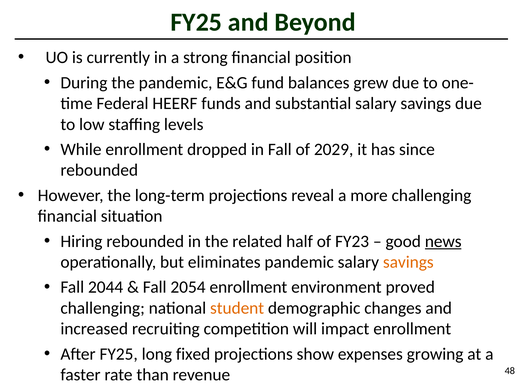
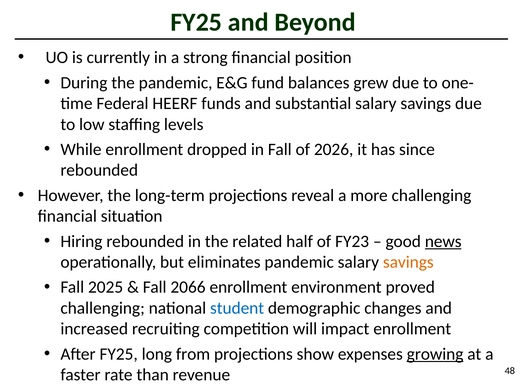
2029: 2029 -> 2026 (334, 149)
2044: 2044 -> 2025 (106, 287)
2054: 2054 -> 2066 (188, 287)
student colour: orange -> blue (237, 308)
fixed: fixed -> from (193, 354)
growing underline: none -> present (435, 354)
